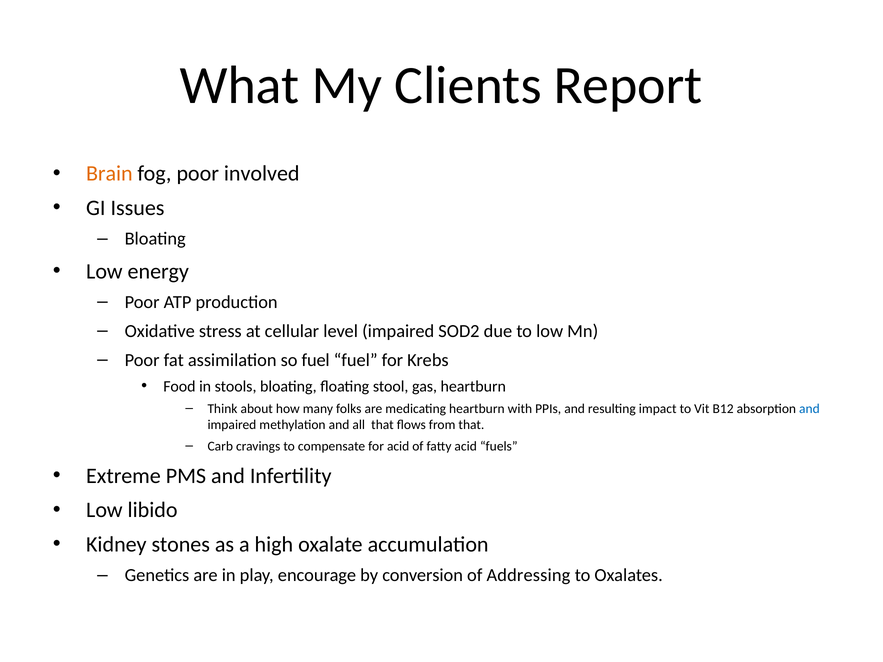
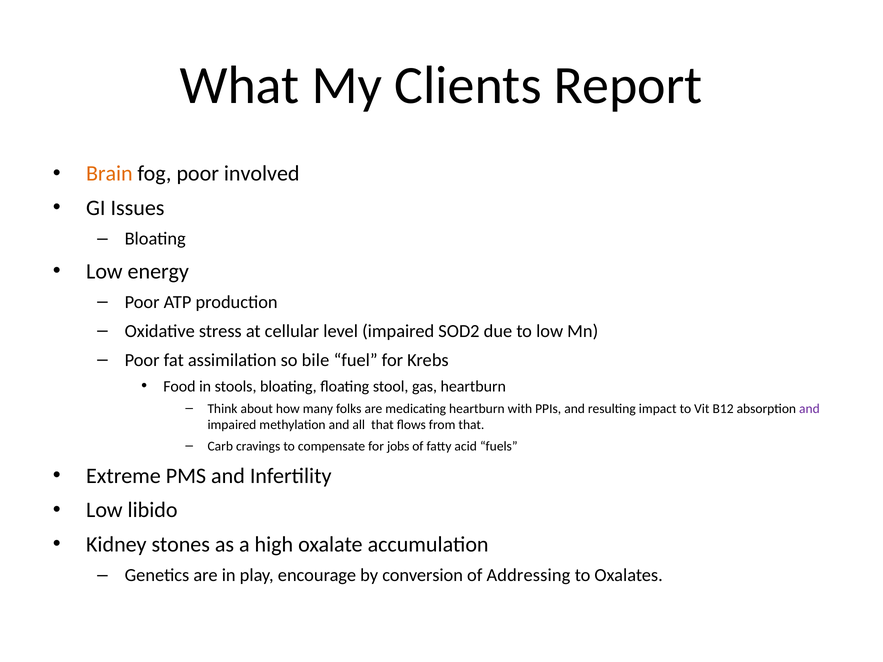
so fuel: fuel -> bile (316, 360)
and colour: blue -> purple (809, 409)
for acid: acid -> jobs (398, 446)
